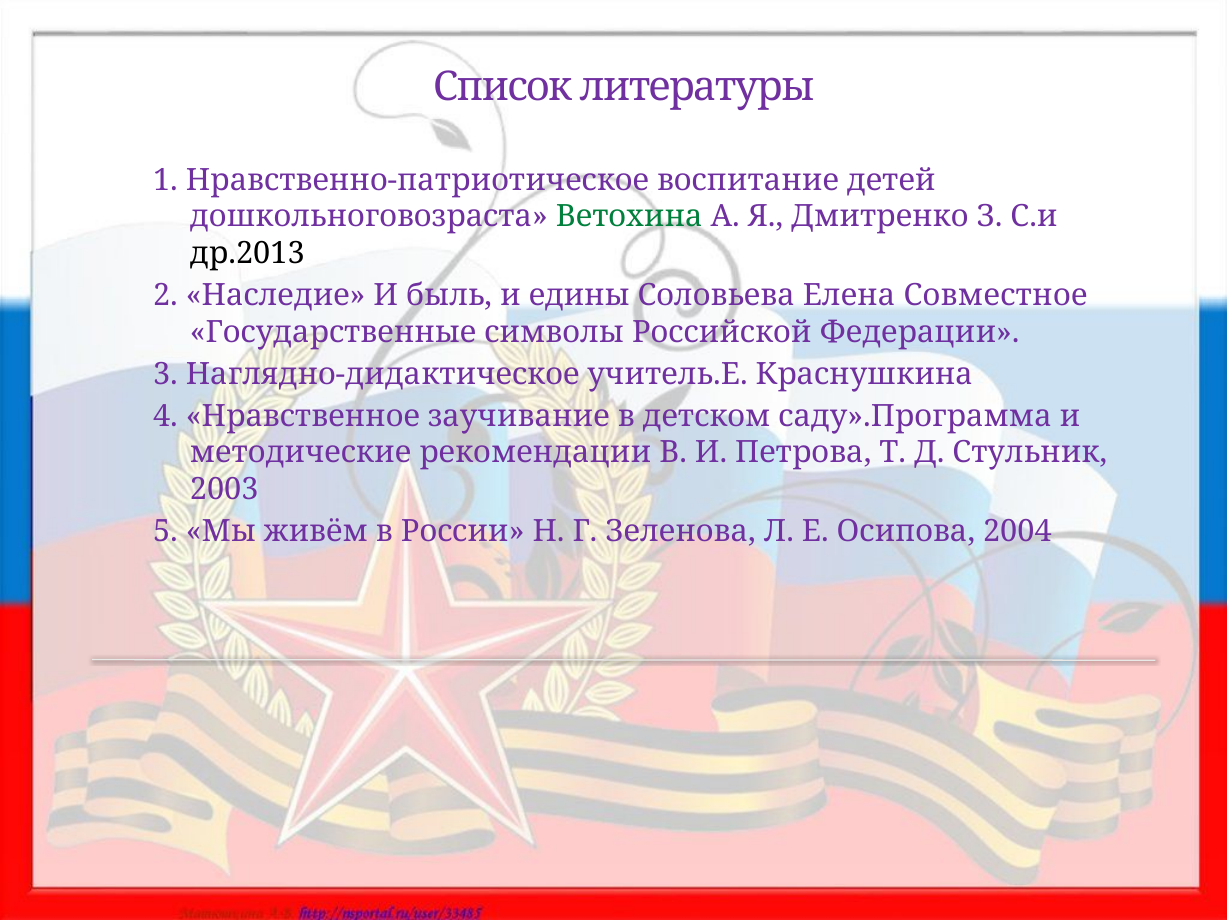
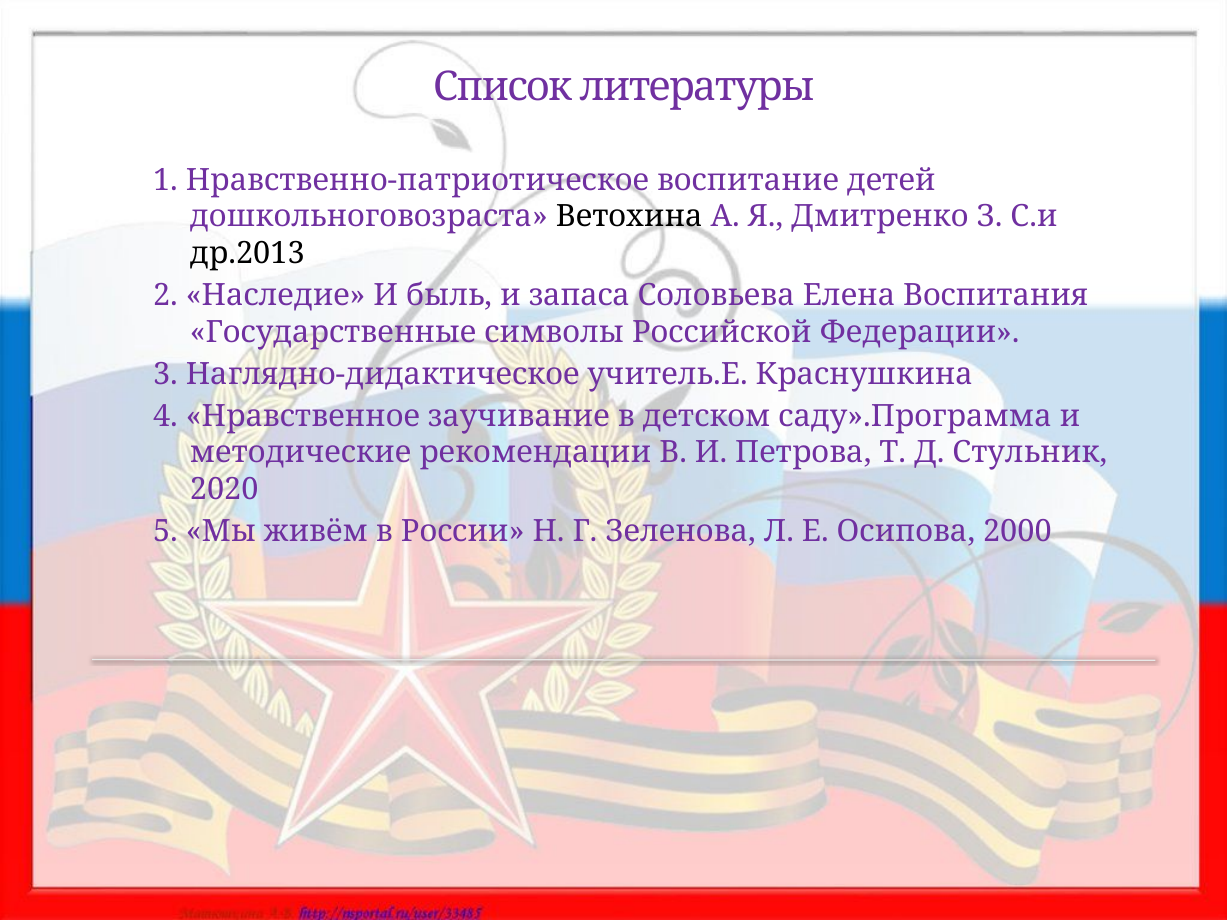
Ветохина colour: green -> black (629, 217)
едины: едины -> запаса (579, 296)
Совместное: Совместное -> Воспитания (996, 296)
2003: 2003 -> 2020 (224, 490)
2004: 2004 -> 2000 (1017, 532)
